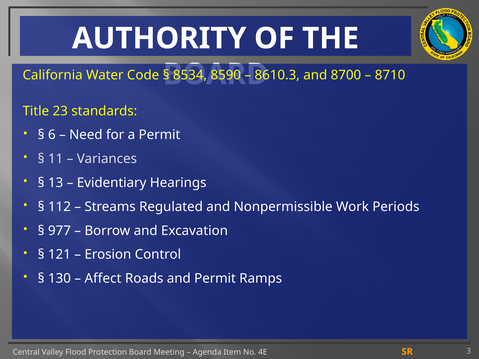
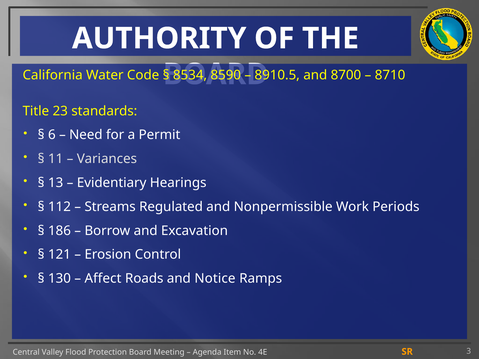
8610.3: 8610.3 -> 8910.5 (277, 75)
977: 977 -> 186 (59, 231)
and Permit: Permit -> Notice (215, 279)
